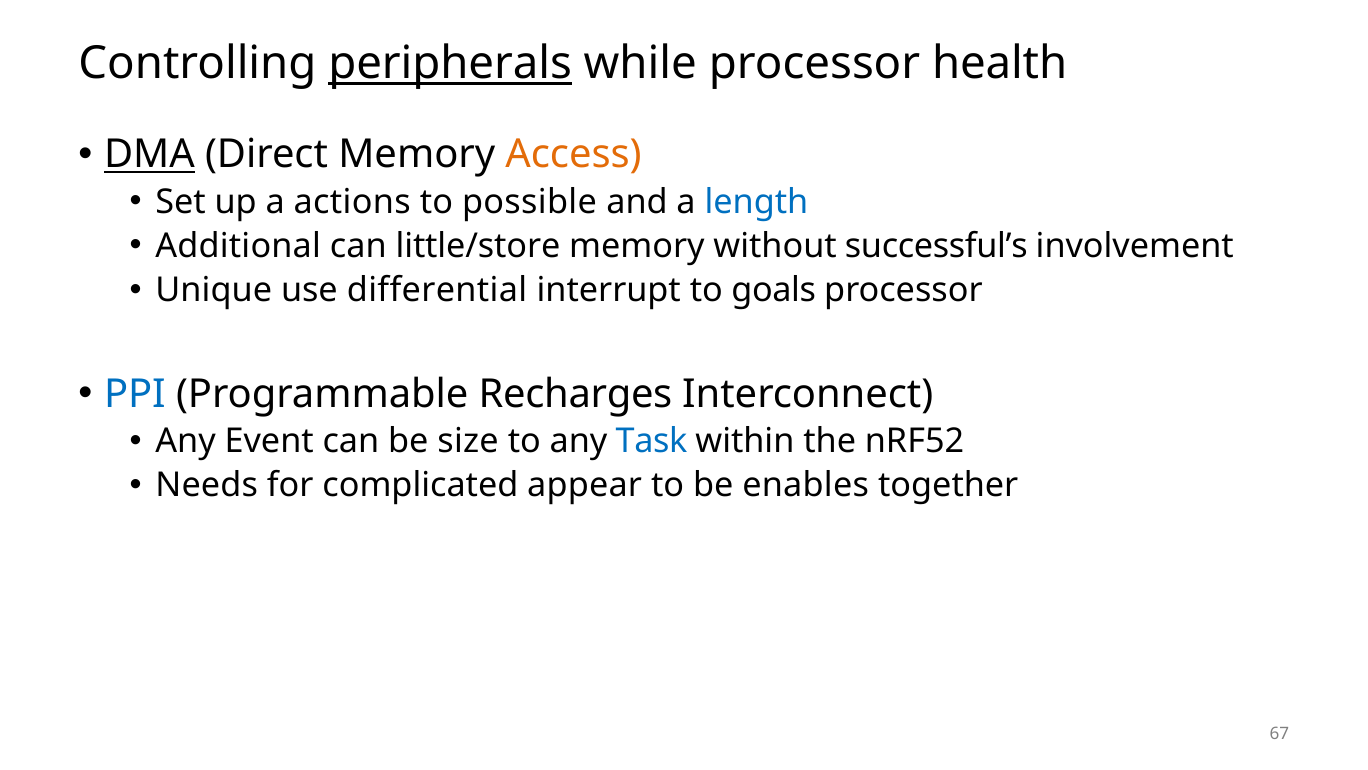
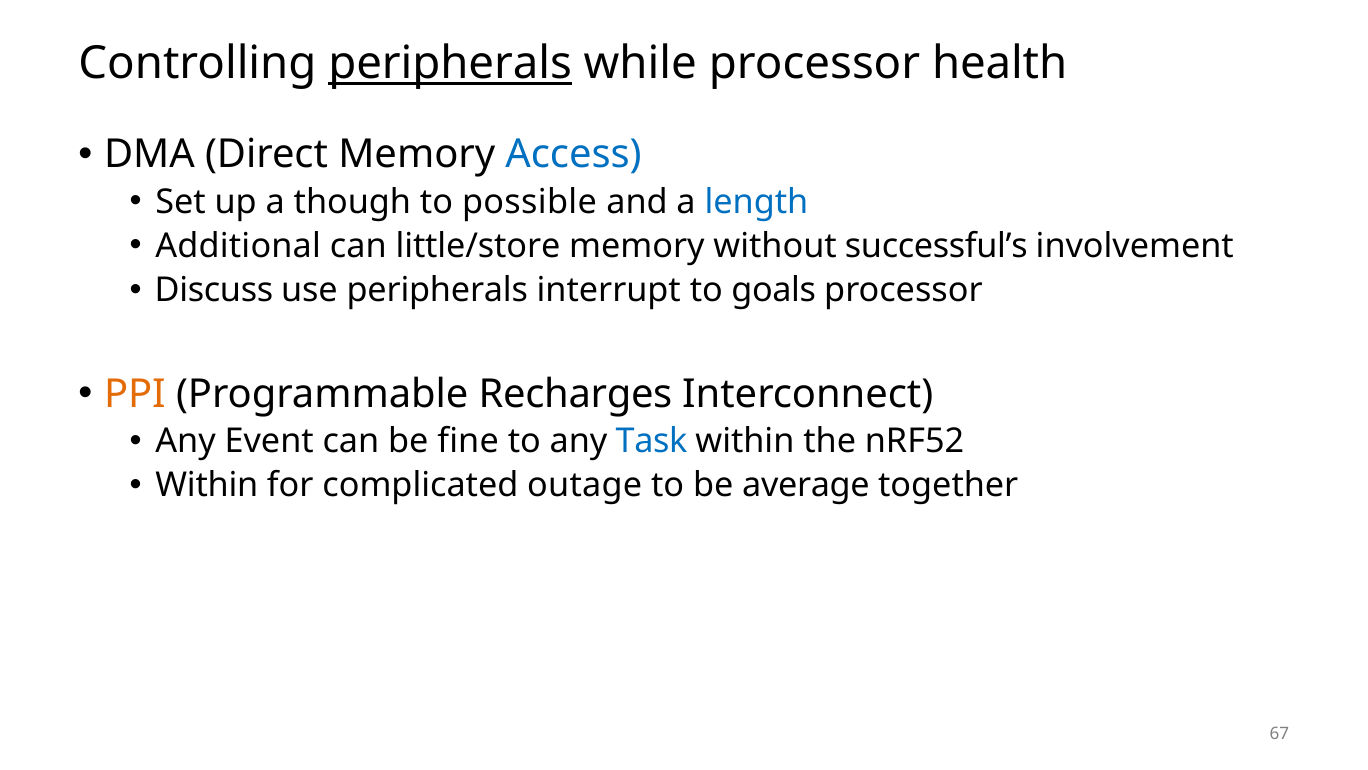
DMA underline: present -> none (149, 155)
Access colour: orange -> blue (574, 155)
actions: actions -> though (352, 202)
Unique: Unique -> Discuss (214, 290)
use differential: differential -> peripherals (437, 290)
PPI colour: blue -> orange (135, 394)
size: size -> fine (468, 441)
Needs: Needs -> Within (207, 485)
appear: appear -> outage (585, 485)
enables: enables -> average (806, 485)
